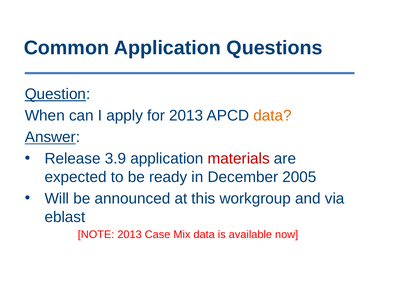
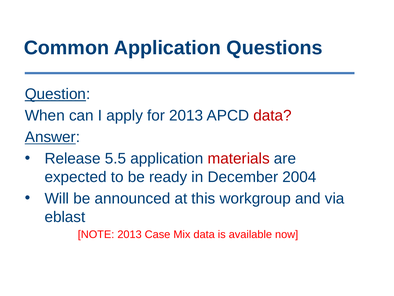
data colour: orange -> red (272, 115)
3.9: 3.9 -> 5.5 (115, 158)
2005: 2005 -> 2004 (299, 177)
